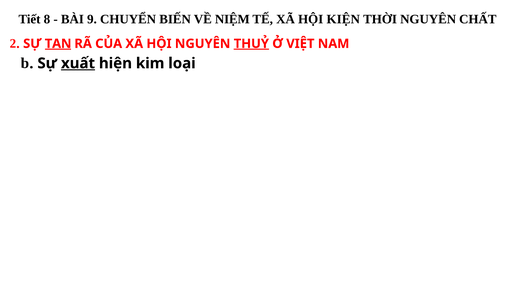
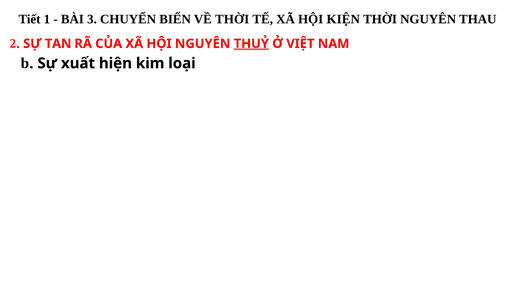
8: 8 -> 1 (47, 19)
9: 9 -> 3 (92, 19)
VỀ NIỆM: NIỆM -> THỜI (232, 19)
CHẤT: CHẤT -> THAU (478, 19)
TAN underline: present -> none (58, 44)
xuất underline: present -> none (78, 63)
